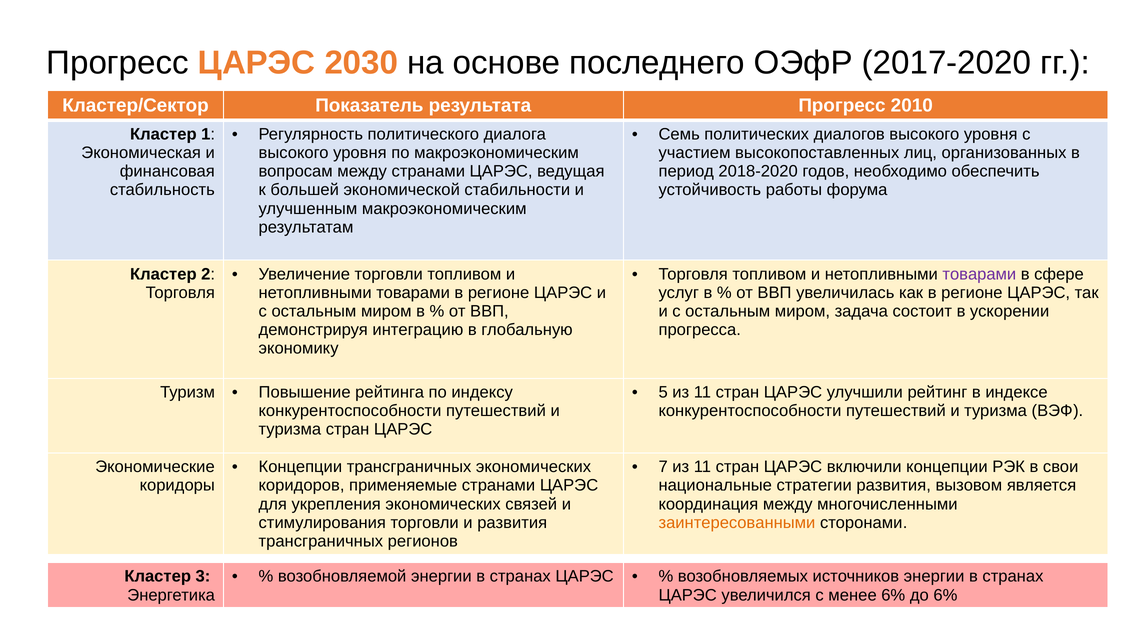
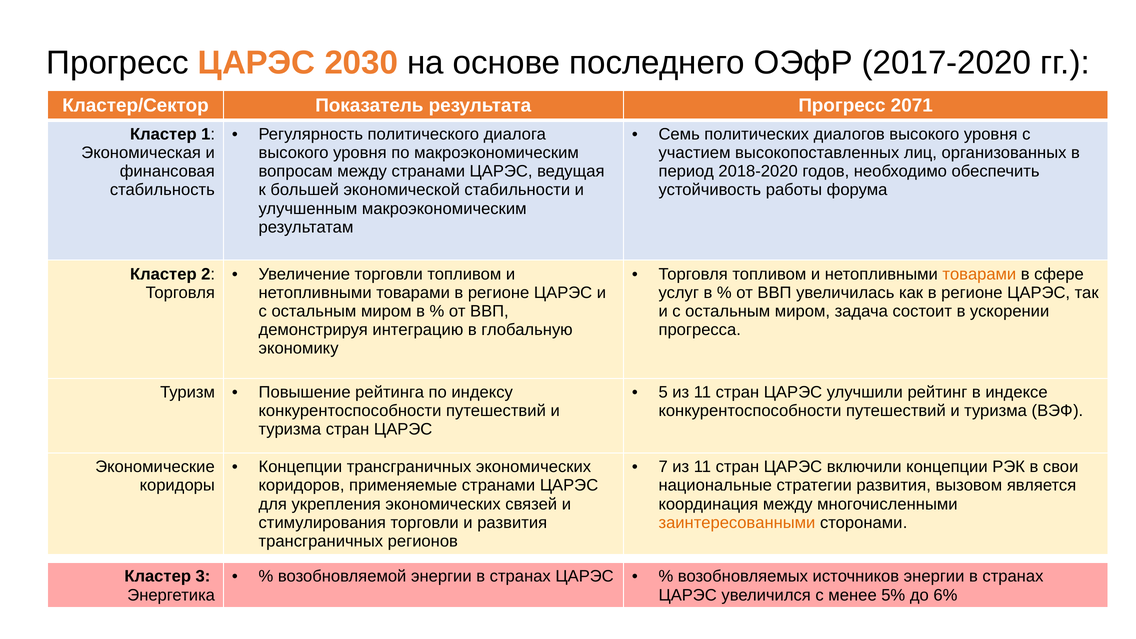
2010: 2010 -> 2071 (912, 106)
товарами colour: purple -> orange (979, 274)
менее 6%: 6% -> 5% (893, 595)
